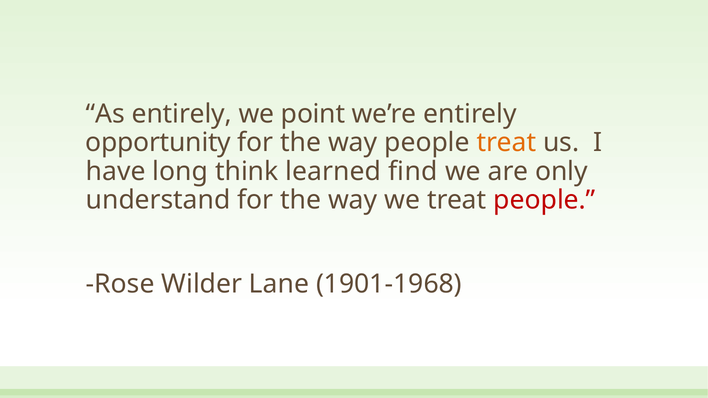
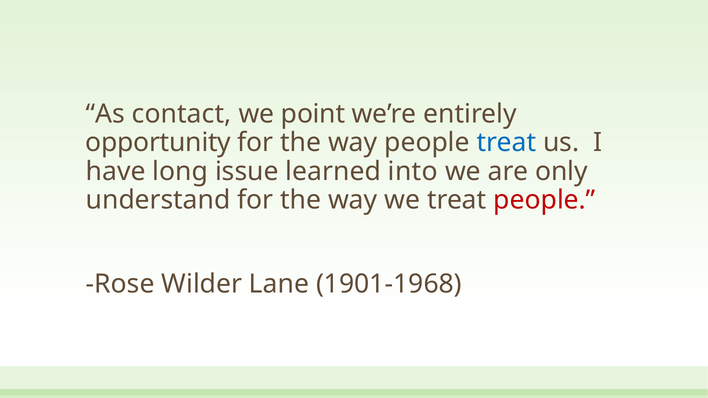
As entirely: entirely -> contact (182, 114)
treat colour: orange -> blue (506, 143)
think: think -> issue (247, 171)
find: find -> into (413, 171)
